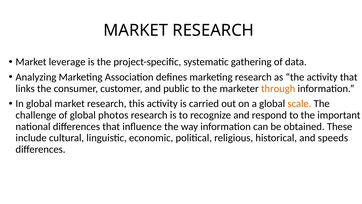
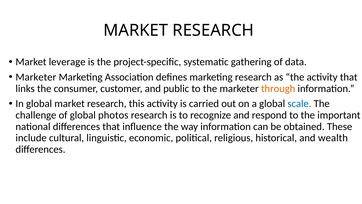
Analyzing: Analyzing -> Marketer (36, 77)
scale colour: orange -> blue (299, 104)
speeds: speeds -> wealth (333, 138)
